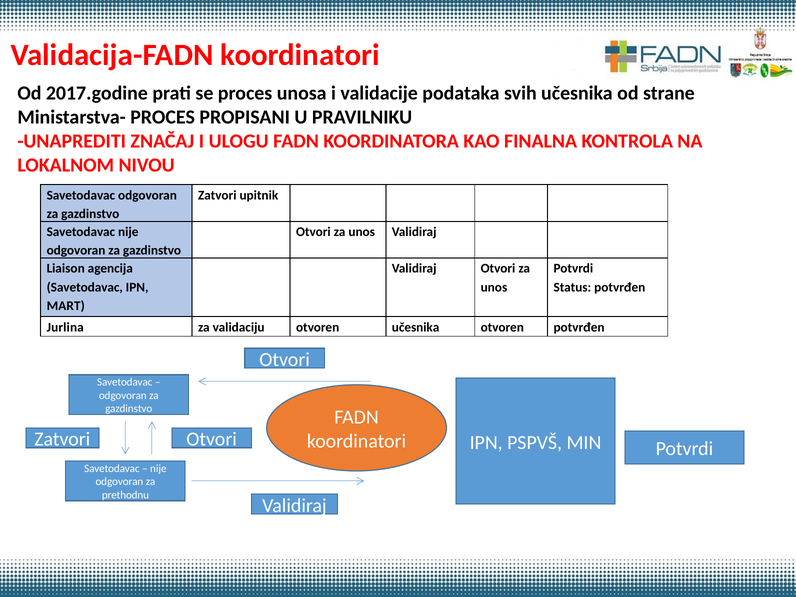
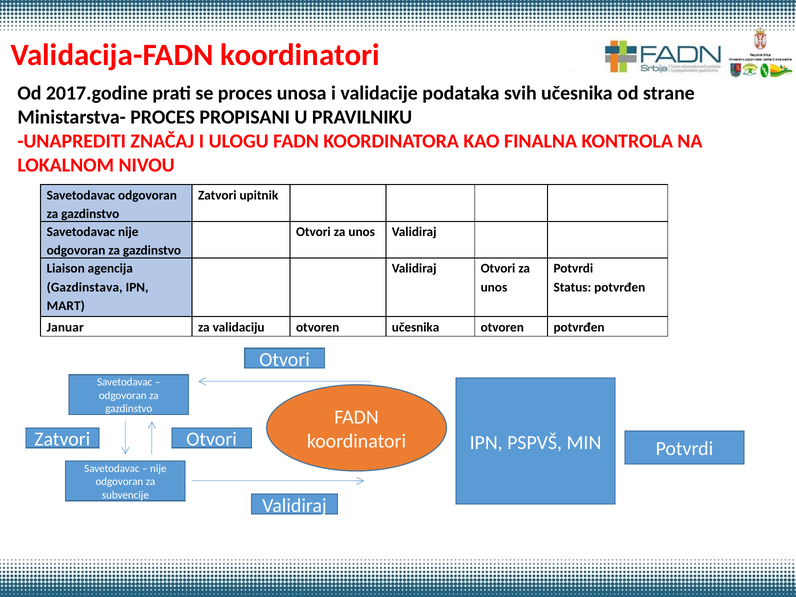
Savetodavac: Savetodavac -> Gazdinstava (85, 287)
Jurlina: Jurlina -> Januar (65, 327)
prethodnu: prethodnu -> subvencije (125, 495)
